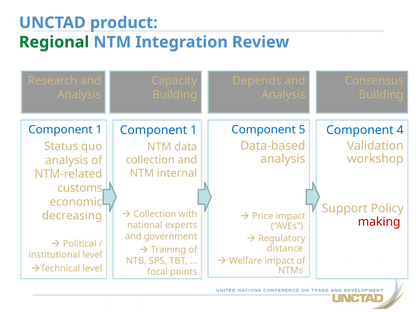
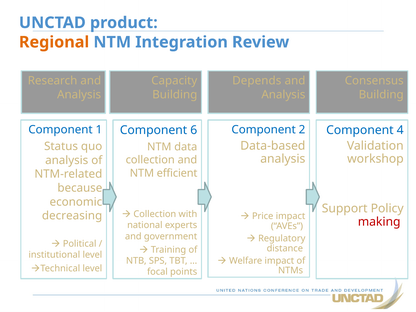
Regional colour: green -> orange (54, 42)
5: 5 -> 2 (302, 130)
1: 1 -> 6 (194, 130)
internal: internal -> efficient (177, 173)
customs: customs -> because (80, 188)
